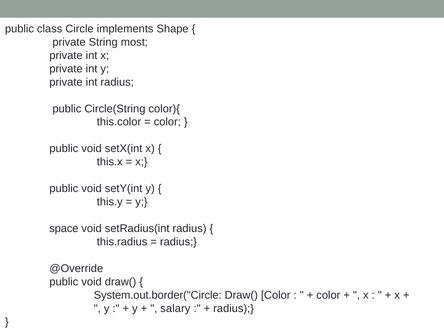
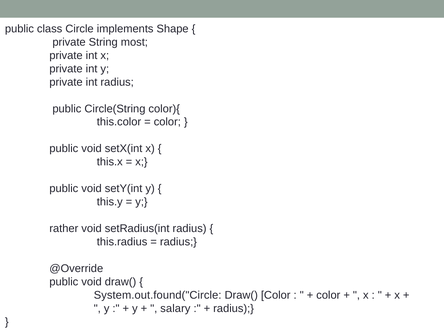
space: space -> rather (64, 229)
System.out.border("Circle: System.out.border("Circle -> System.out.found("Circle (158, 295)
